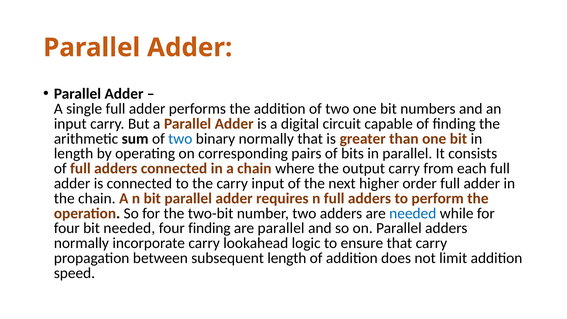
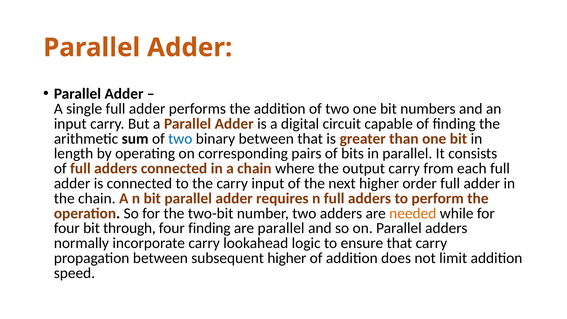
binary normally: normally -> between (266, 139)
needed colour: blue -> orange (413, 213)
bit needed: needed -> through (129, 228)
subsequent length: length -> higher (287, 258)
